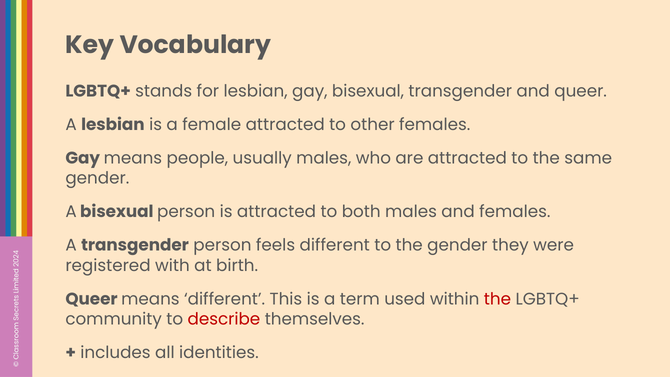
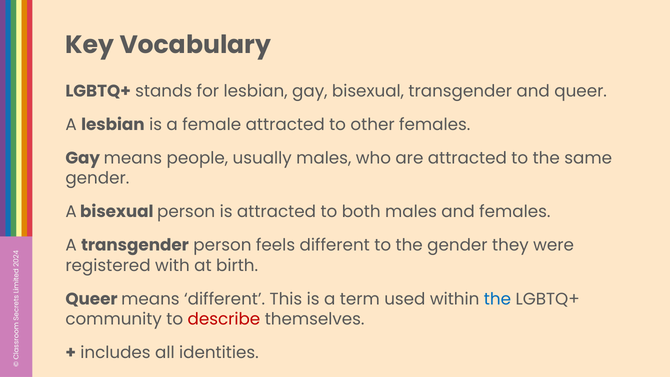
the colour: red -> blue (497, 299)
